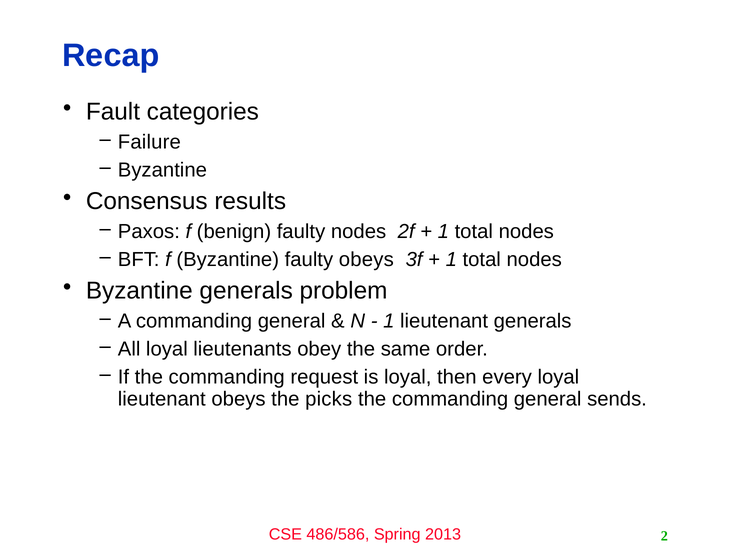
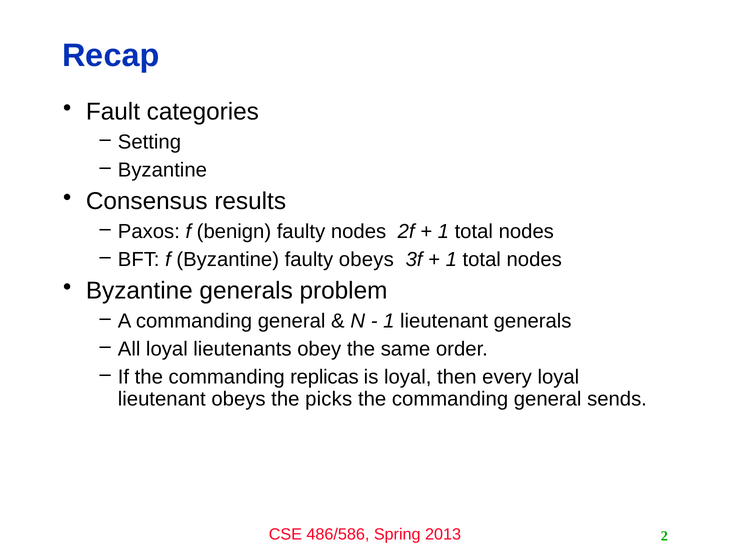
Failure: Failure -> Setting (149, 142)
request: request -> replicas (324, 377)
